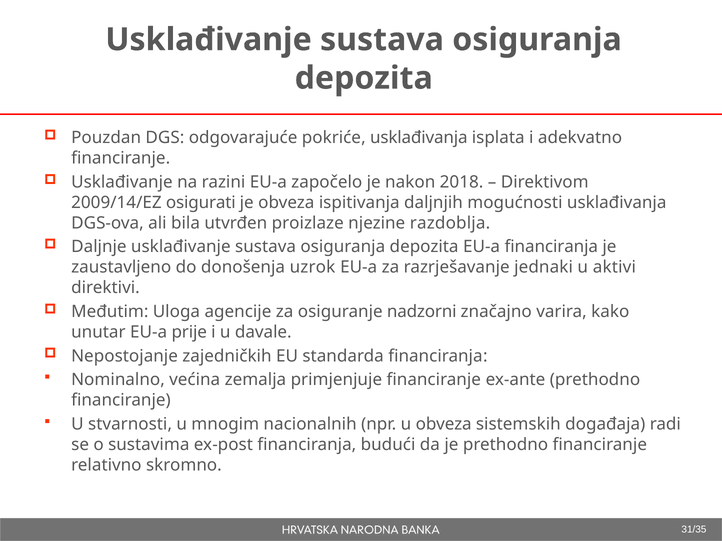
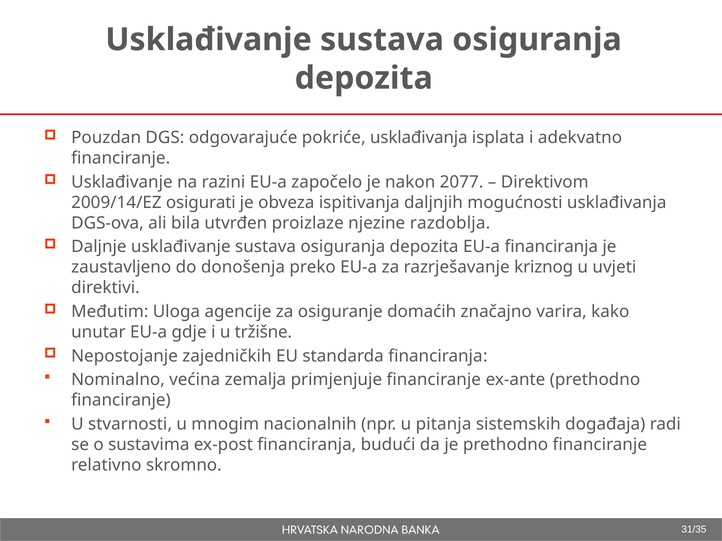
2018: 2018 -> 2077 (462, 182)
uzrok: uzrok -> preko (313, 268)
jednaki: jednaki -> kriznog (544, 268)
aktivi: aktivi -> uvjeti (614, 268)
nadzorni: nadzorni -> domaćih (422, 312)
prije: prije -> gdje (189, 332)
davale: davale -> tržišne (263, 332)
u obveza: obveza -> pitanja (444, 424)
